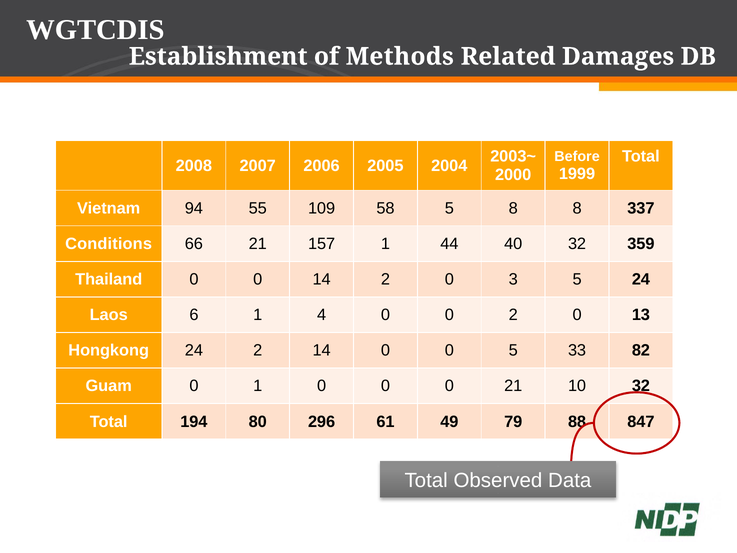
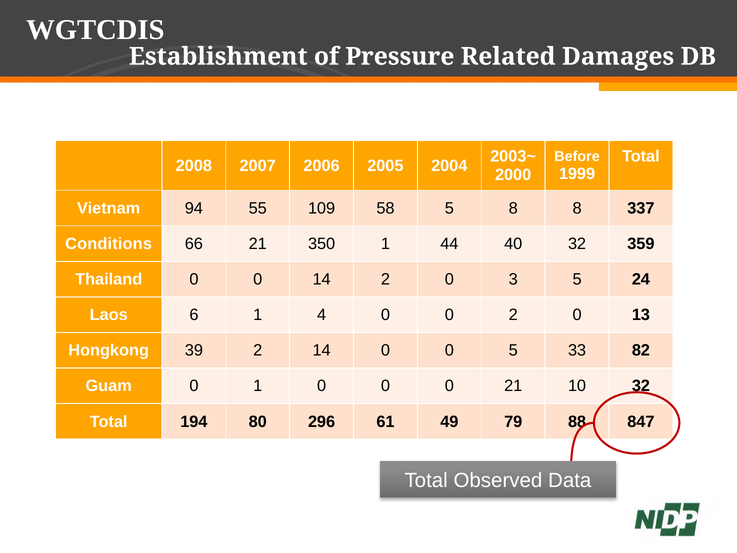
Methods: Methods -> Pressure (400, 57)
157: 157 -> 350 (322, 244)
Hongkong 24: 24 -> 39 (194, 350)
